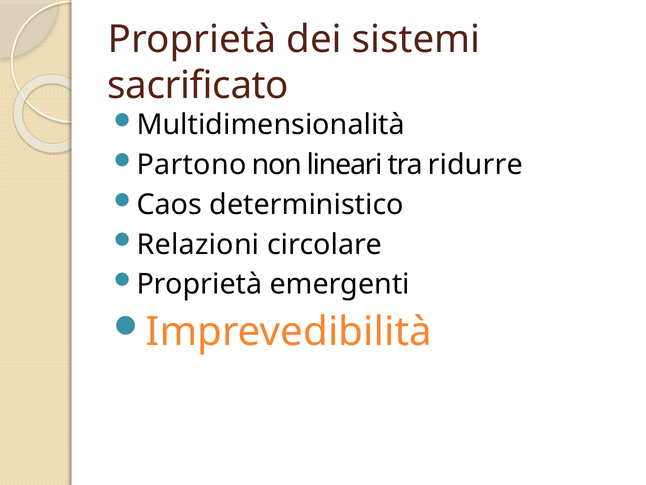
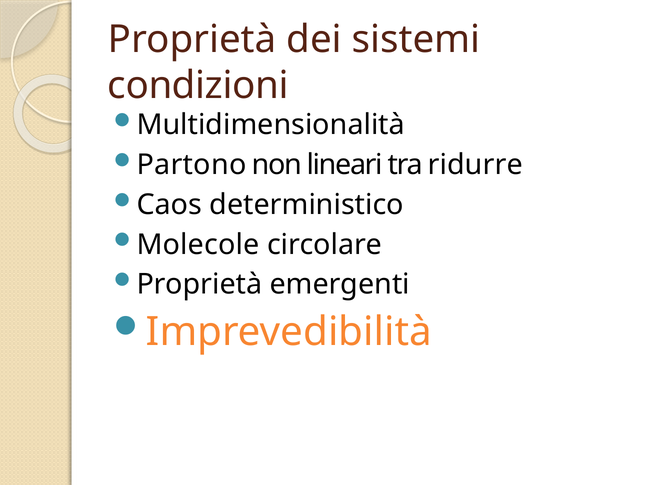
sacrificato: sacrificato -> condizioni (198, 86)
Relazioni: Relazioni -> Molecole (198, 244)
